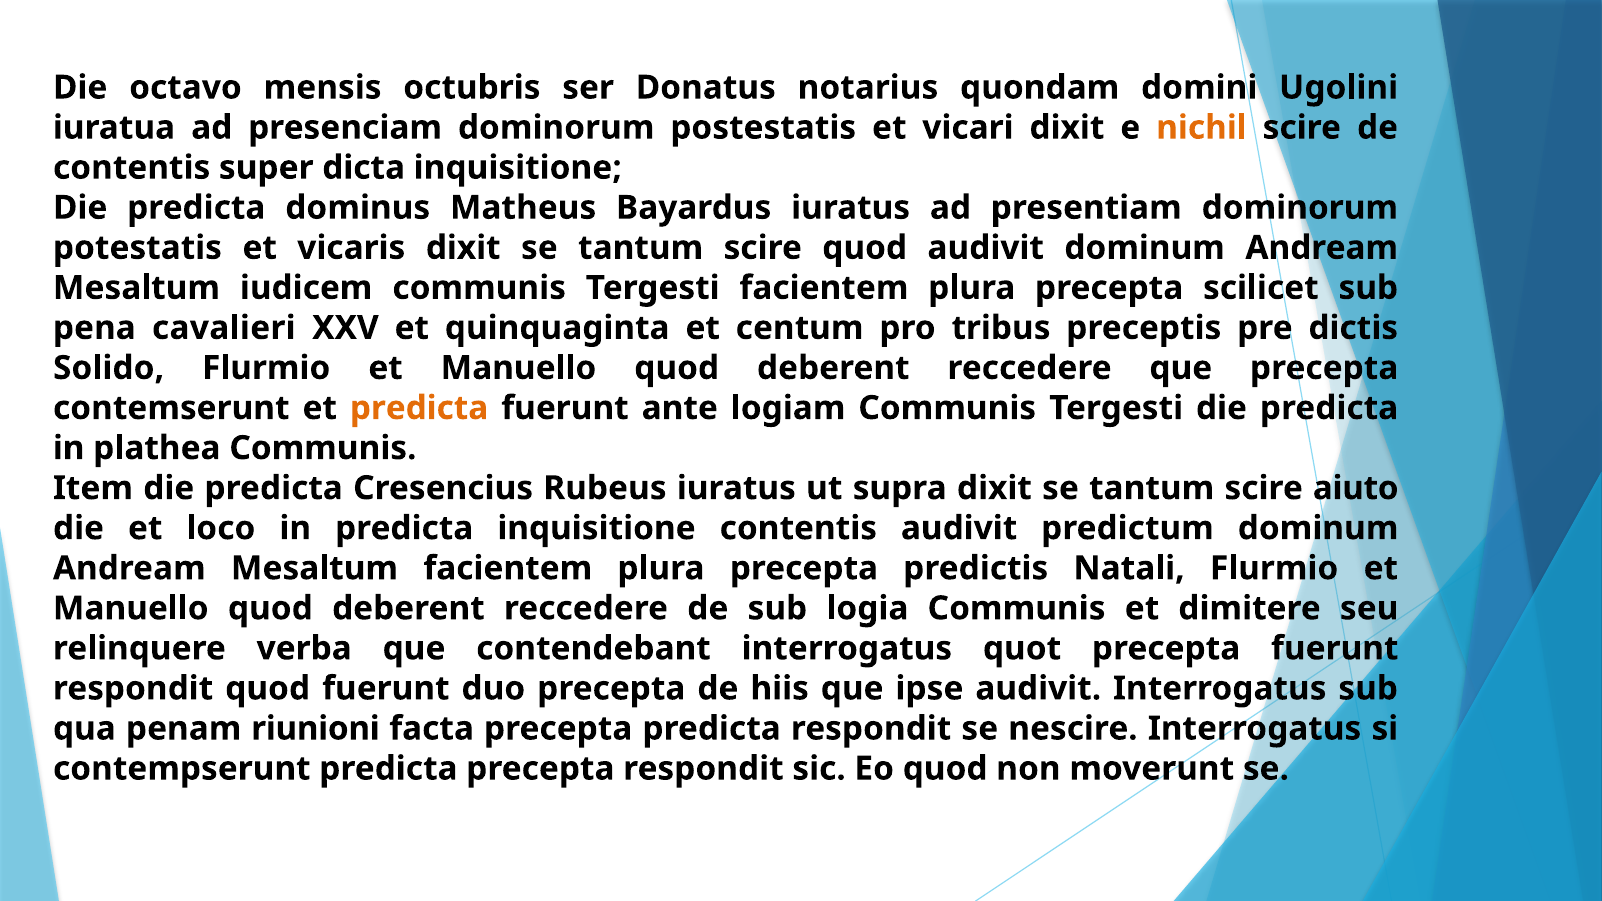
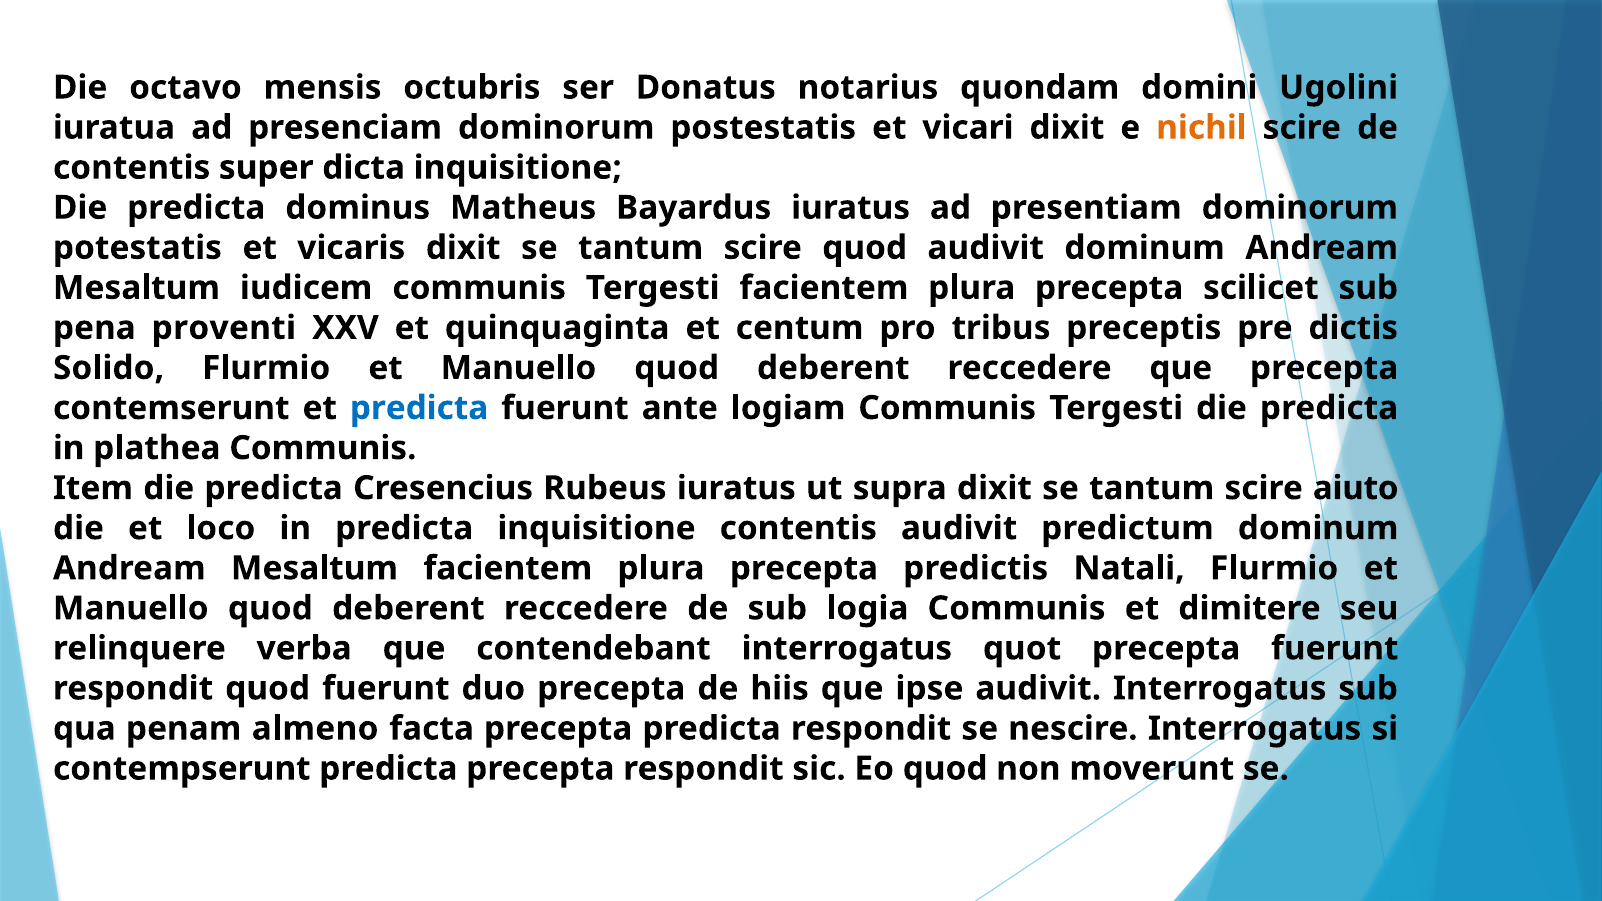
cavalieri: cavalieri -> proventi (224, 328)
predicta colour: orange -> blue (419, 408)
riunioni: riunioni -> almeno (315, 729)
